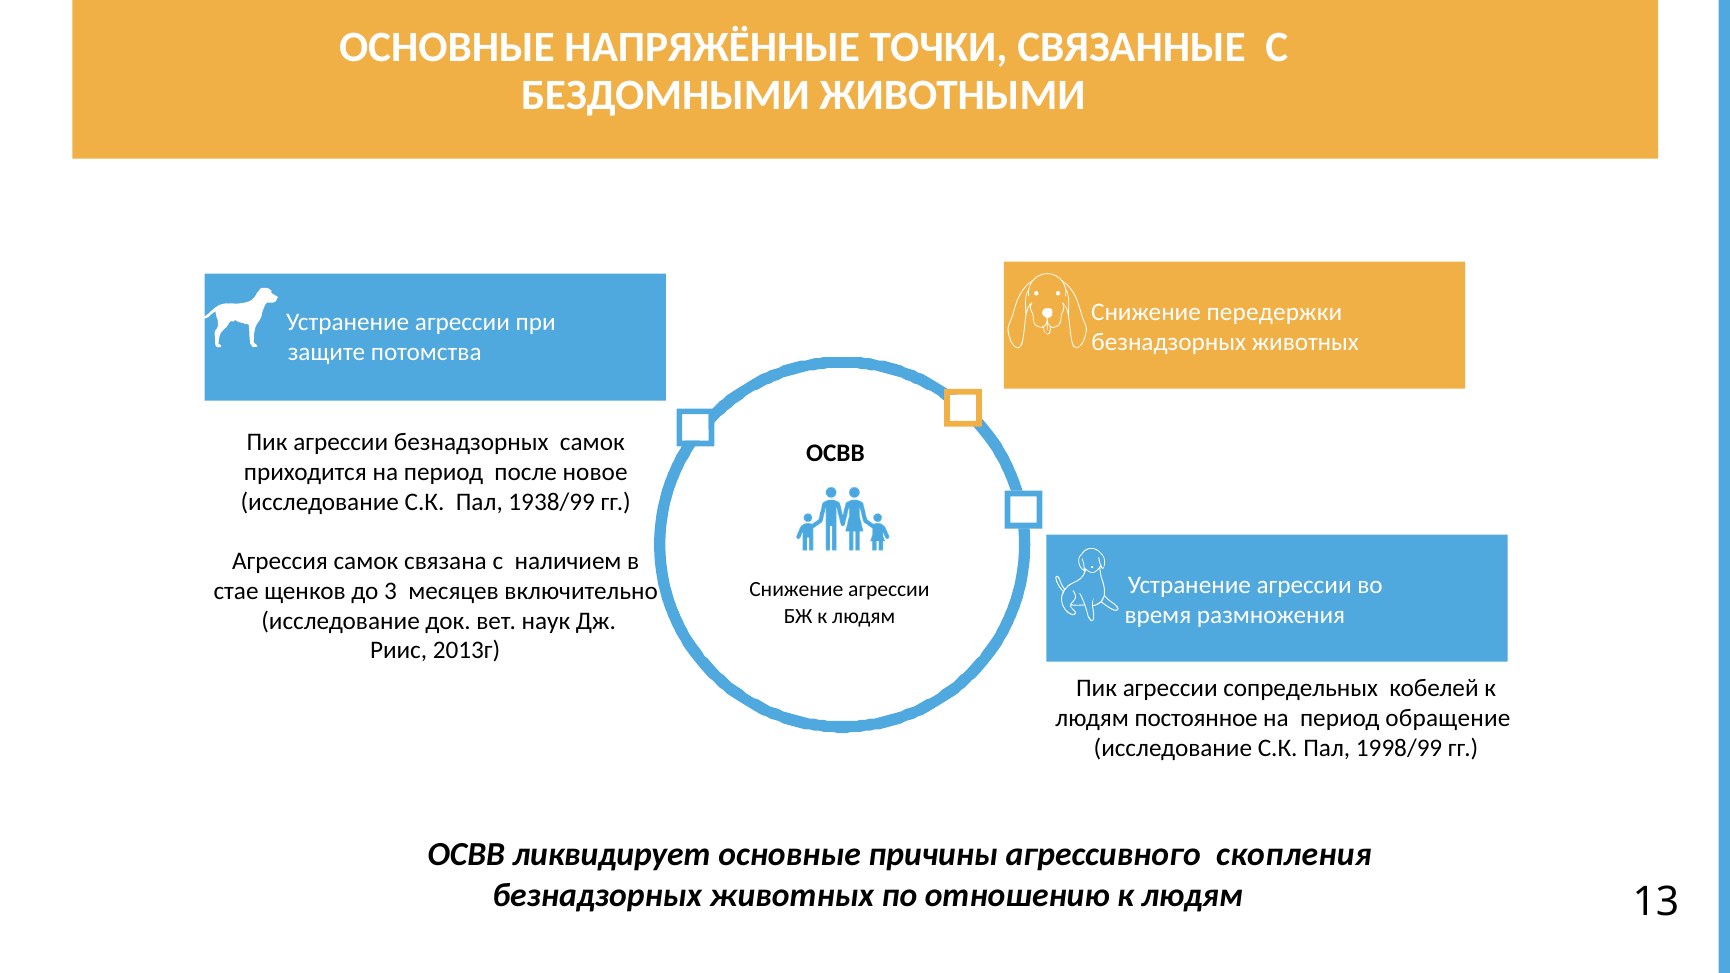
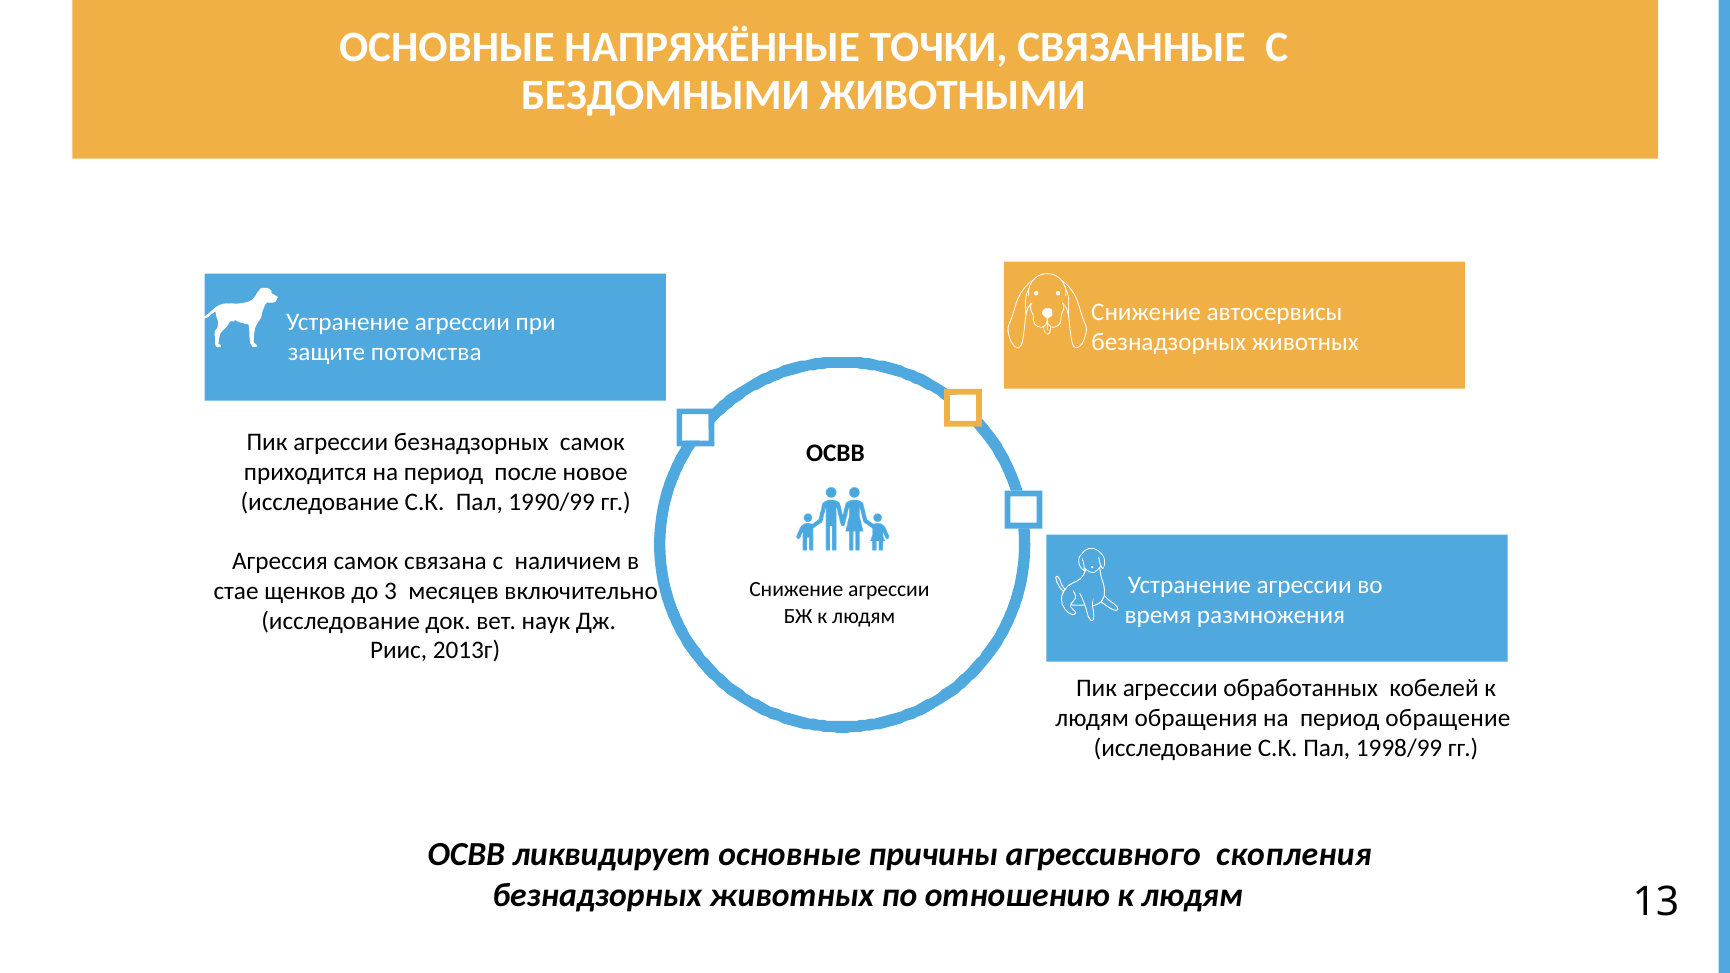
передержки: передержки -> автосервисы (1275, 312)
1938/99: 1938/99 -> 1990/99 (552, 502)
сопредельных: сопредельных -> обработанных (1301, 689)
постоянное: постоянное -> обращения (1196, 719)
